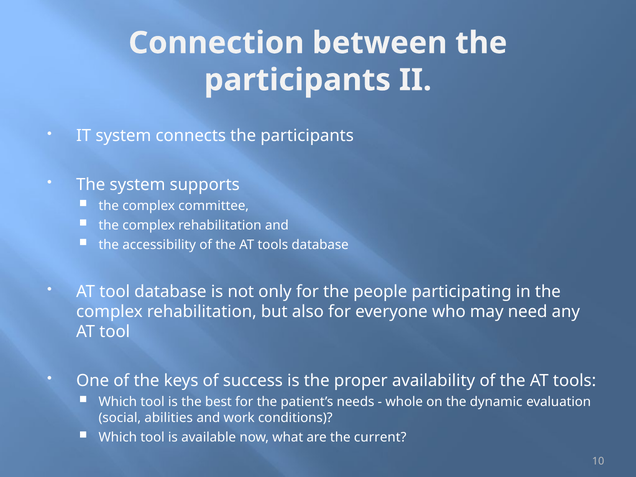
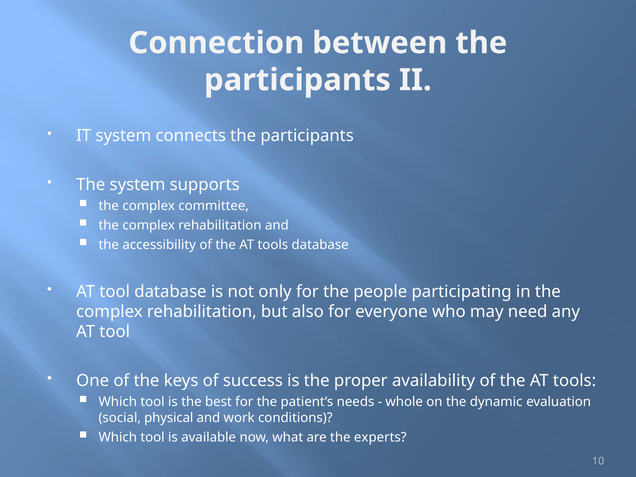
abilities: abilities -> physical (169, 418)
current: current -> experts (380, 437)
